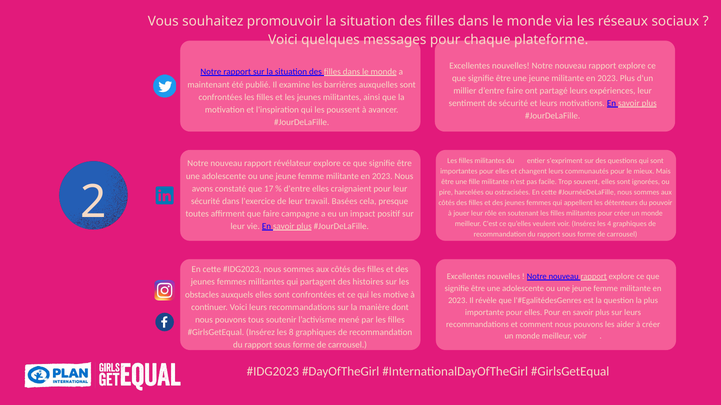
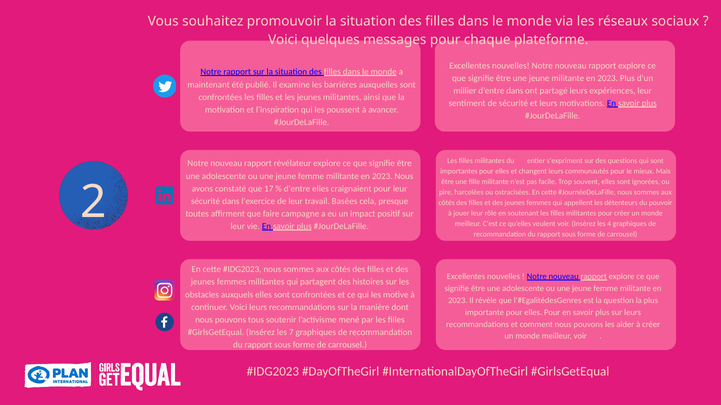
d’entre faire: faire -> dans (515, 91)
8: 8 -> 7 (291, 333)
